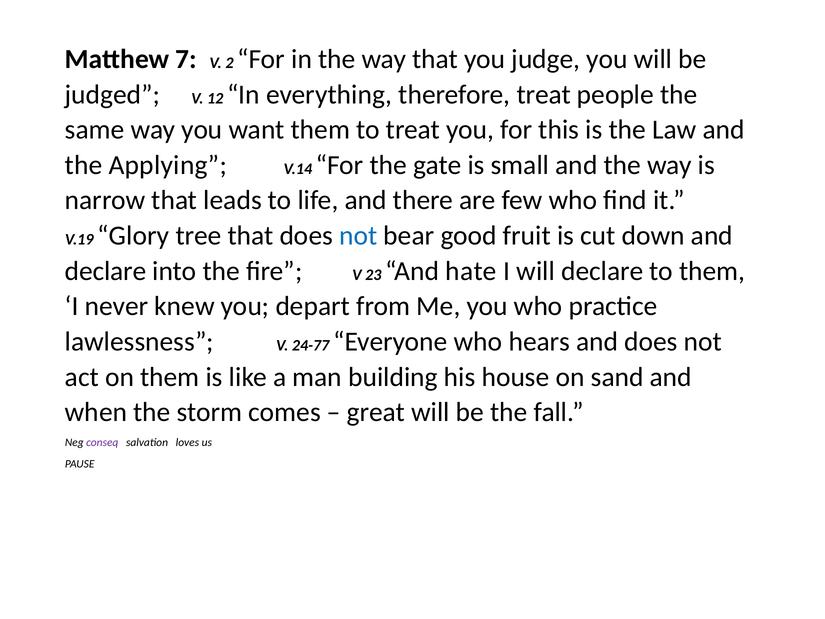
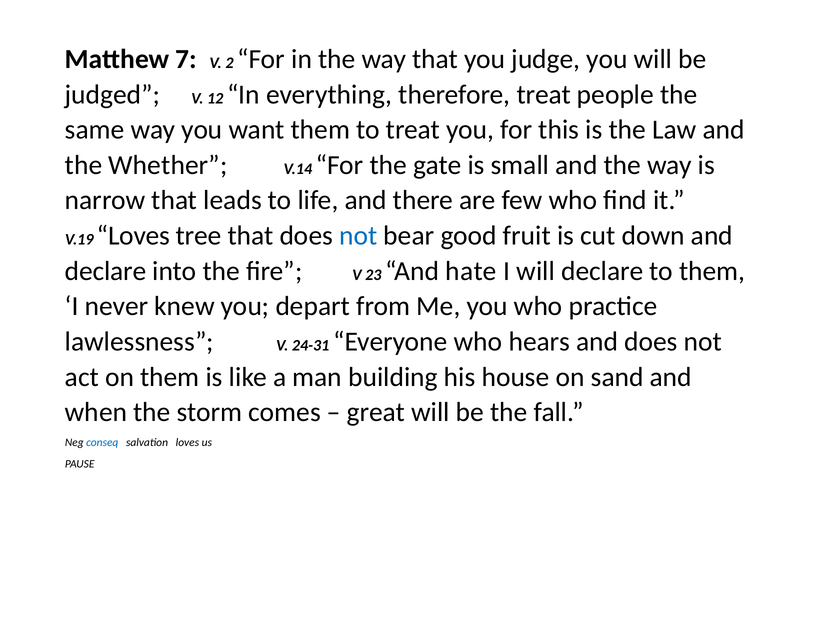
Applying: Applying -> Whether (168, 165)
V.19 Glory: Glory -> Loves (133, 236)
24-77: 24-77 -> 24-31 (311, 345)
conseq colour: purple -> blue (102, 442)
